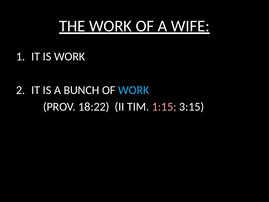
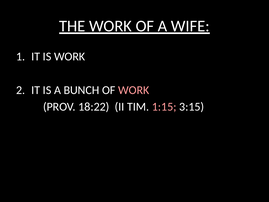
WORK colour: light blue -> pink (134, 90)
